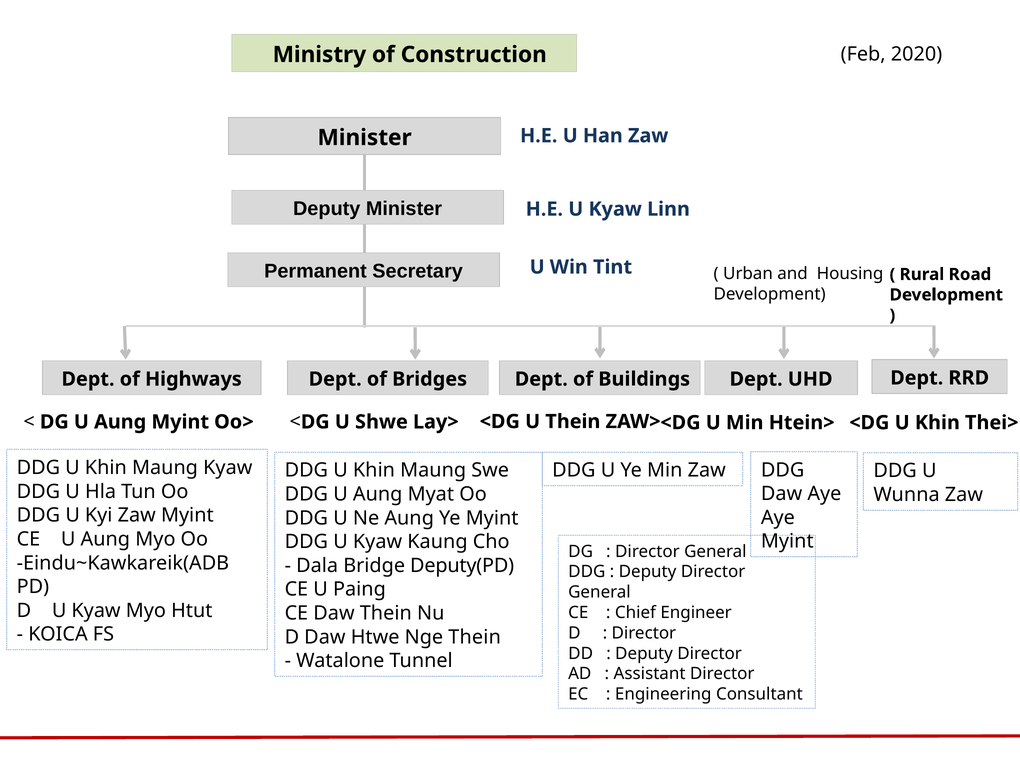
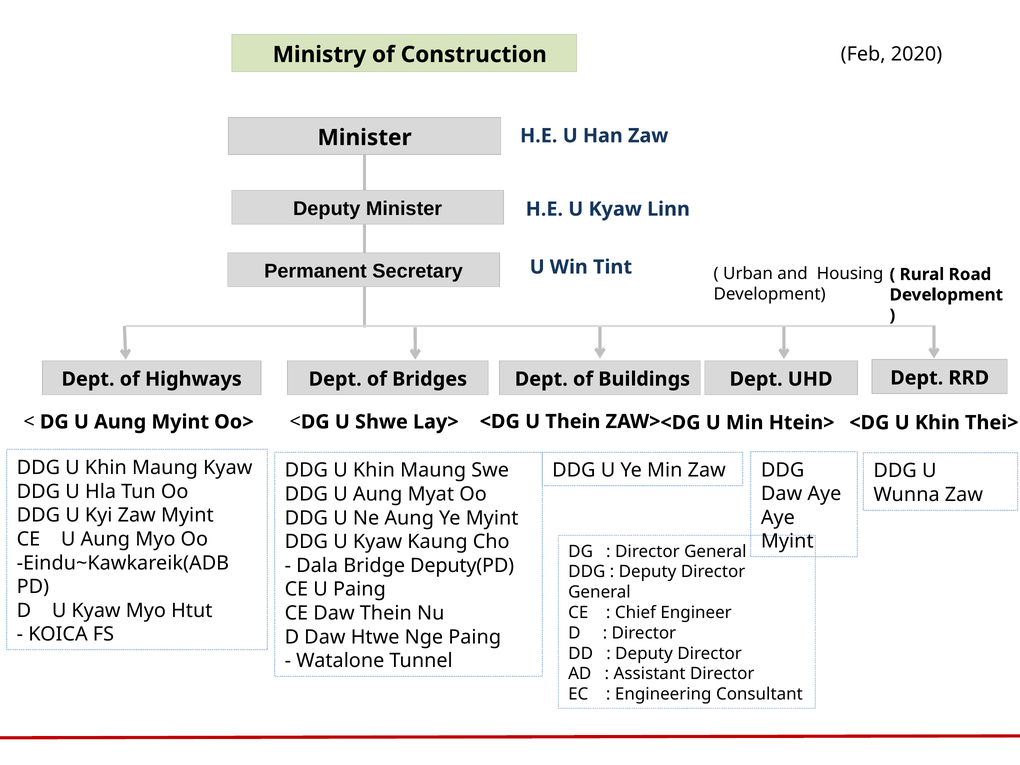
Nge Thein: Thein -> Paing (475, 637)
